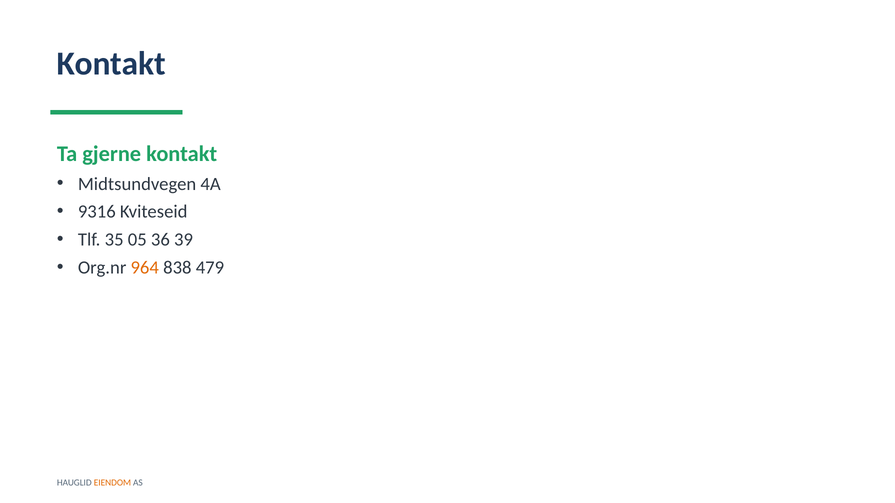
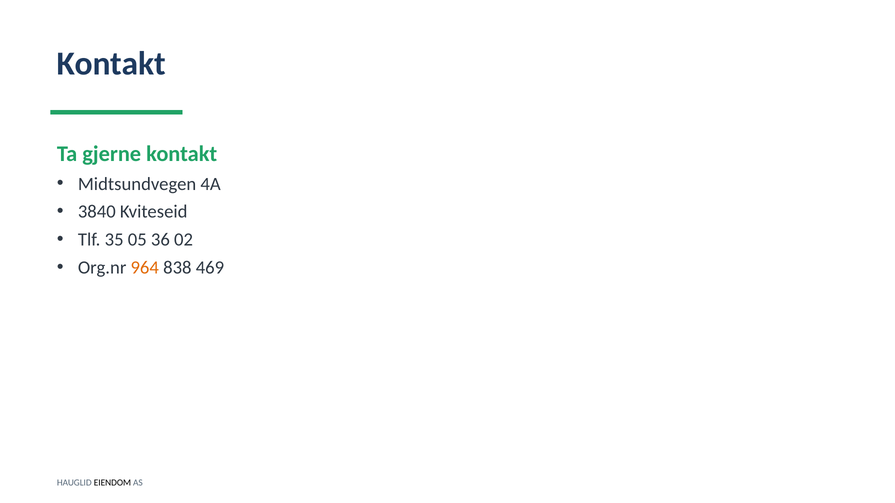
9316: 9316 -> 3840 (97, 212)
39: 39 -> 02 (184, 240)
479: 479 -> 469 (210, 268)
EIENDOM colour: orange -> black (112, 483)
